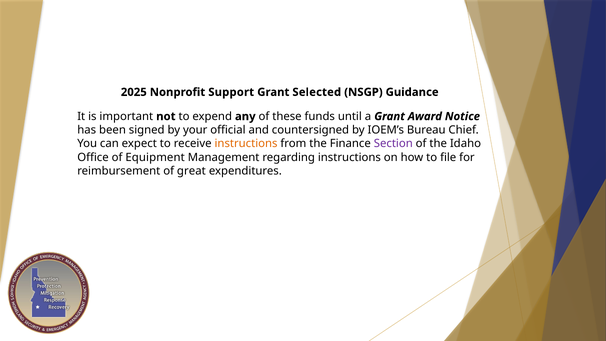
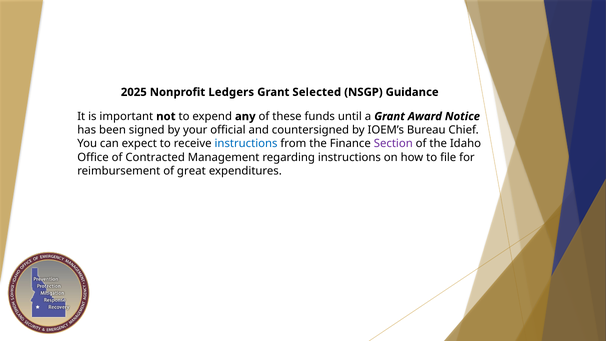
Support: Support -> Ledgers (231, 92)
instructions colour: orange -> blue (246, 144)
Equipment: Equipment -> Contracted (155, 157)
